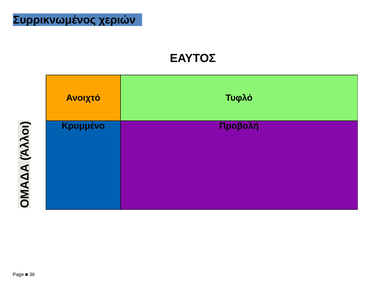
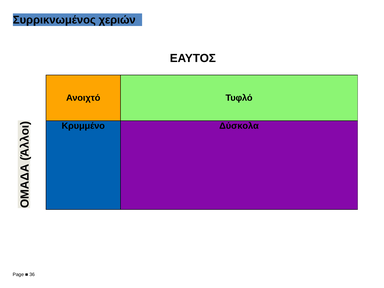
Προβολή: Προβολή -> Δύσκολα (239, 126)
